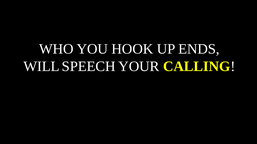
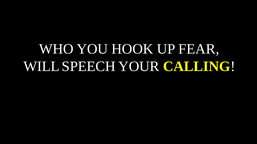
ENDS: ENDS -> FEAR (199, 49)
